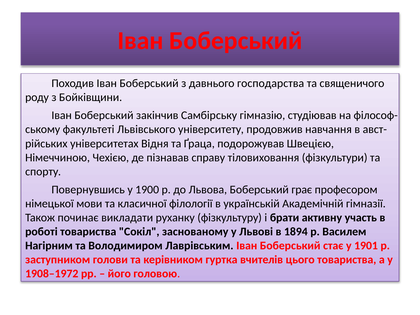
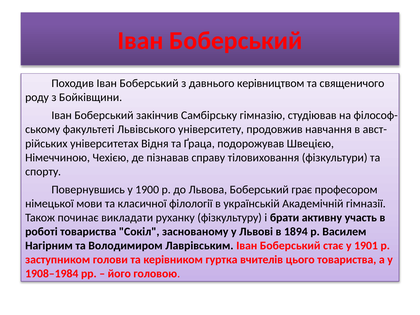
господарства: господарства -> керівництвом (271, 83)
1908–1972: 1908–1972 -> 1908–1984 (52, 274)
